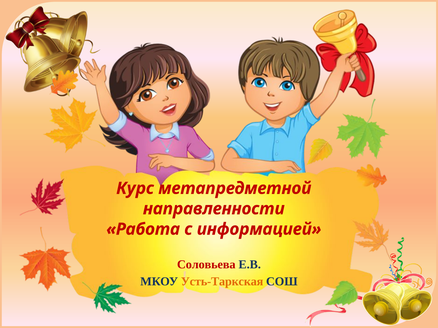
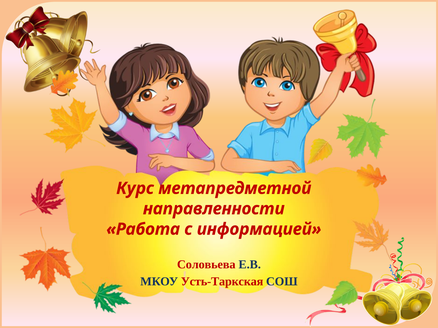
Усть-Таркская colour: orange -> red (222, 282)
